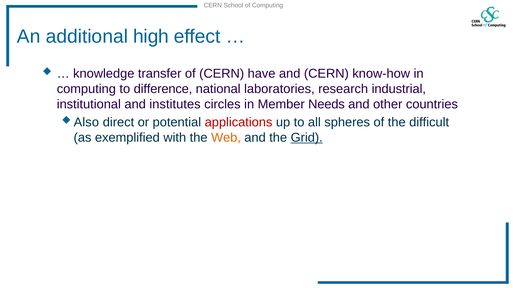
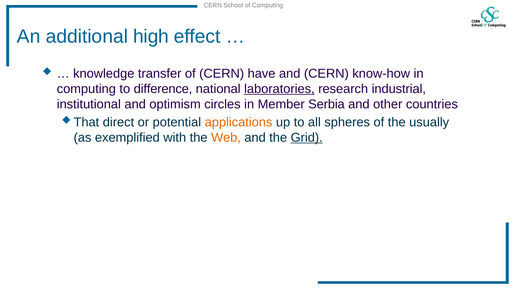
laboratories underline: none -> present (279, 89)
institutes: institutes -> optimism (175, 104)
Needs: Needs -> Serbia (326, 104)
Also: Also -> That (86, 122)
applications colour: red -> orange (239, 122)
difficult: difficult -> usually (429, 122)
